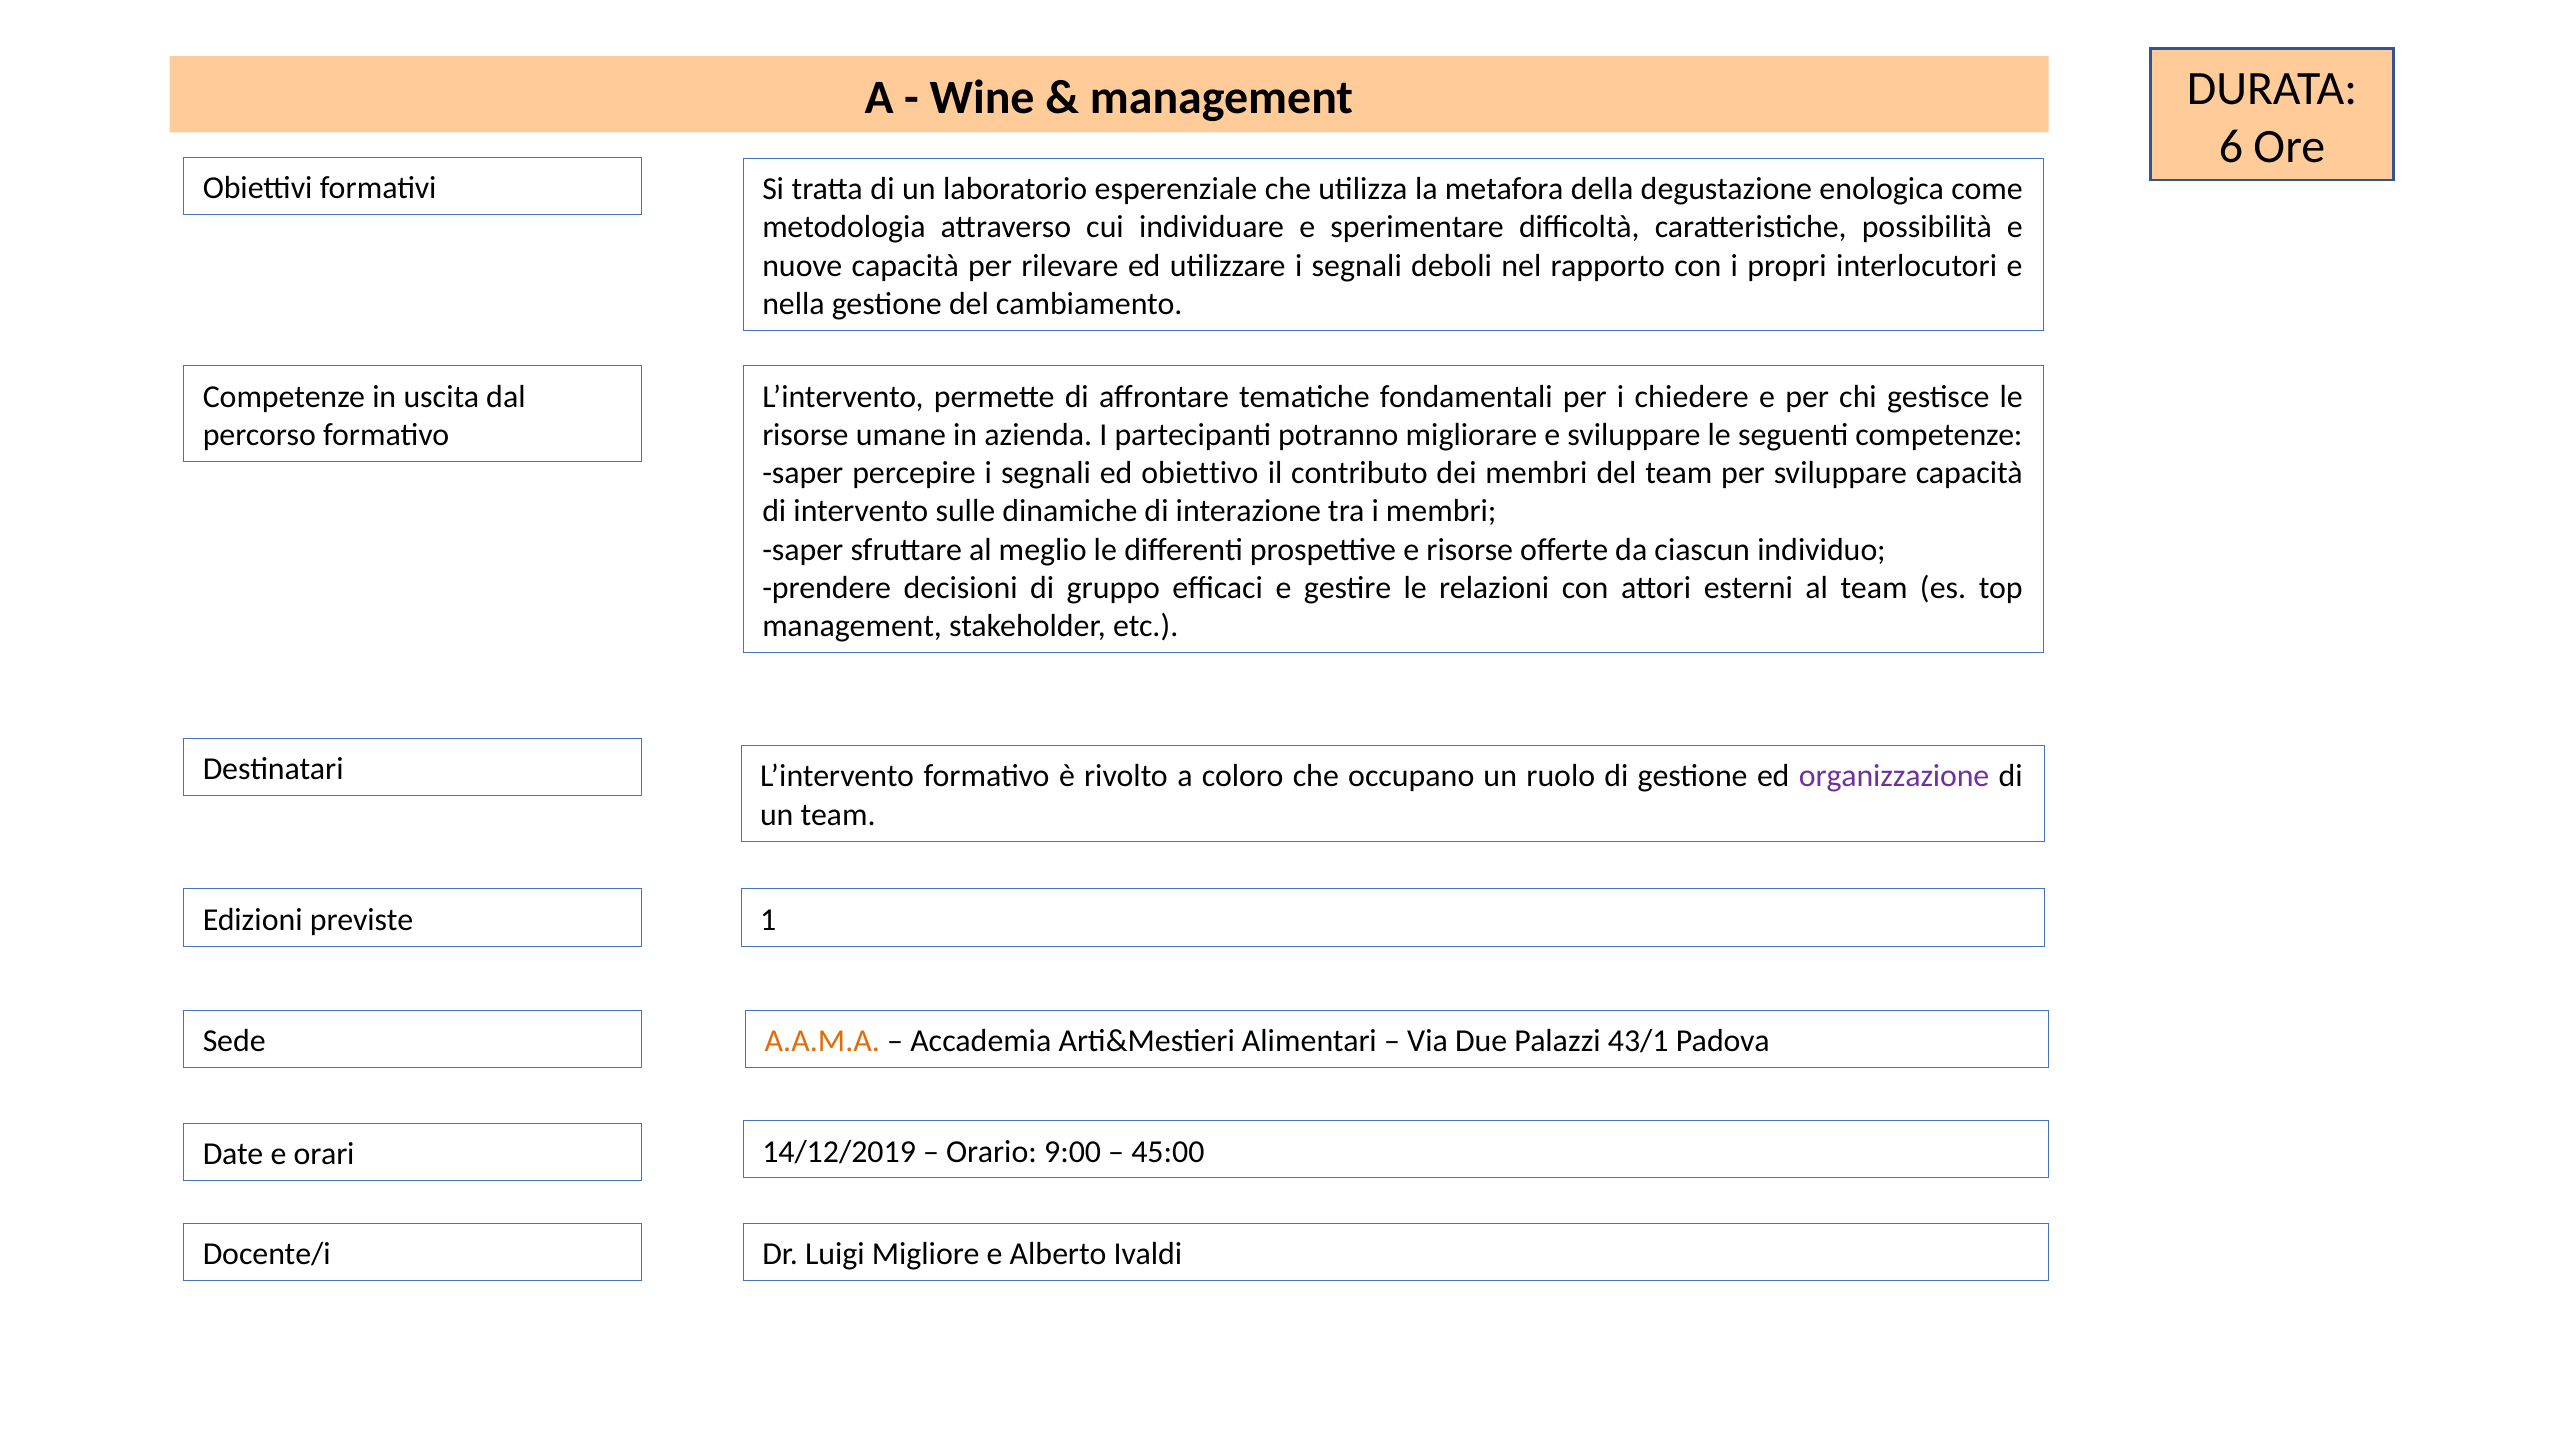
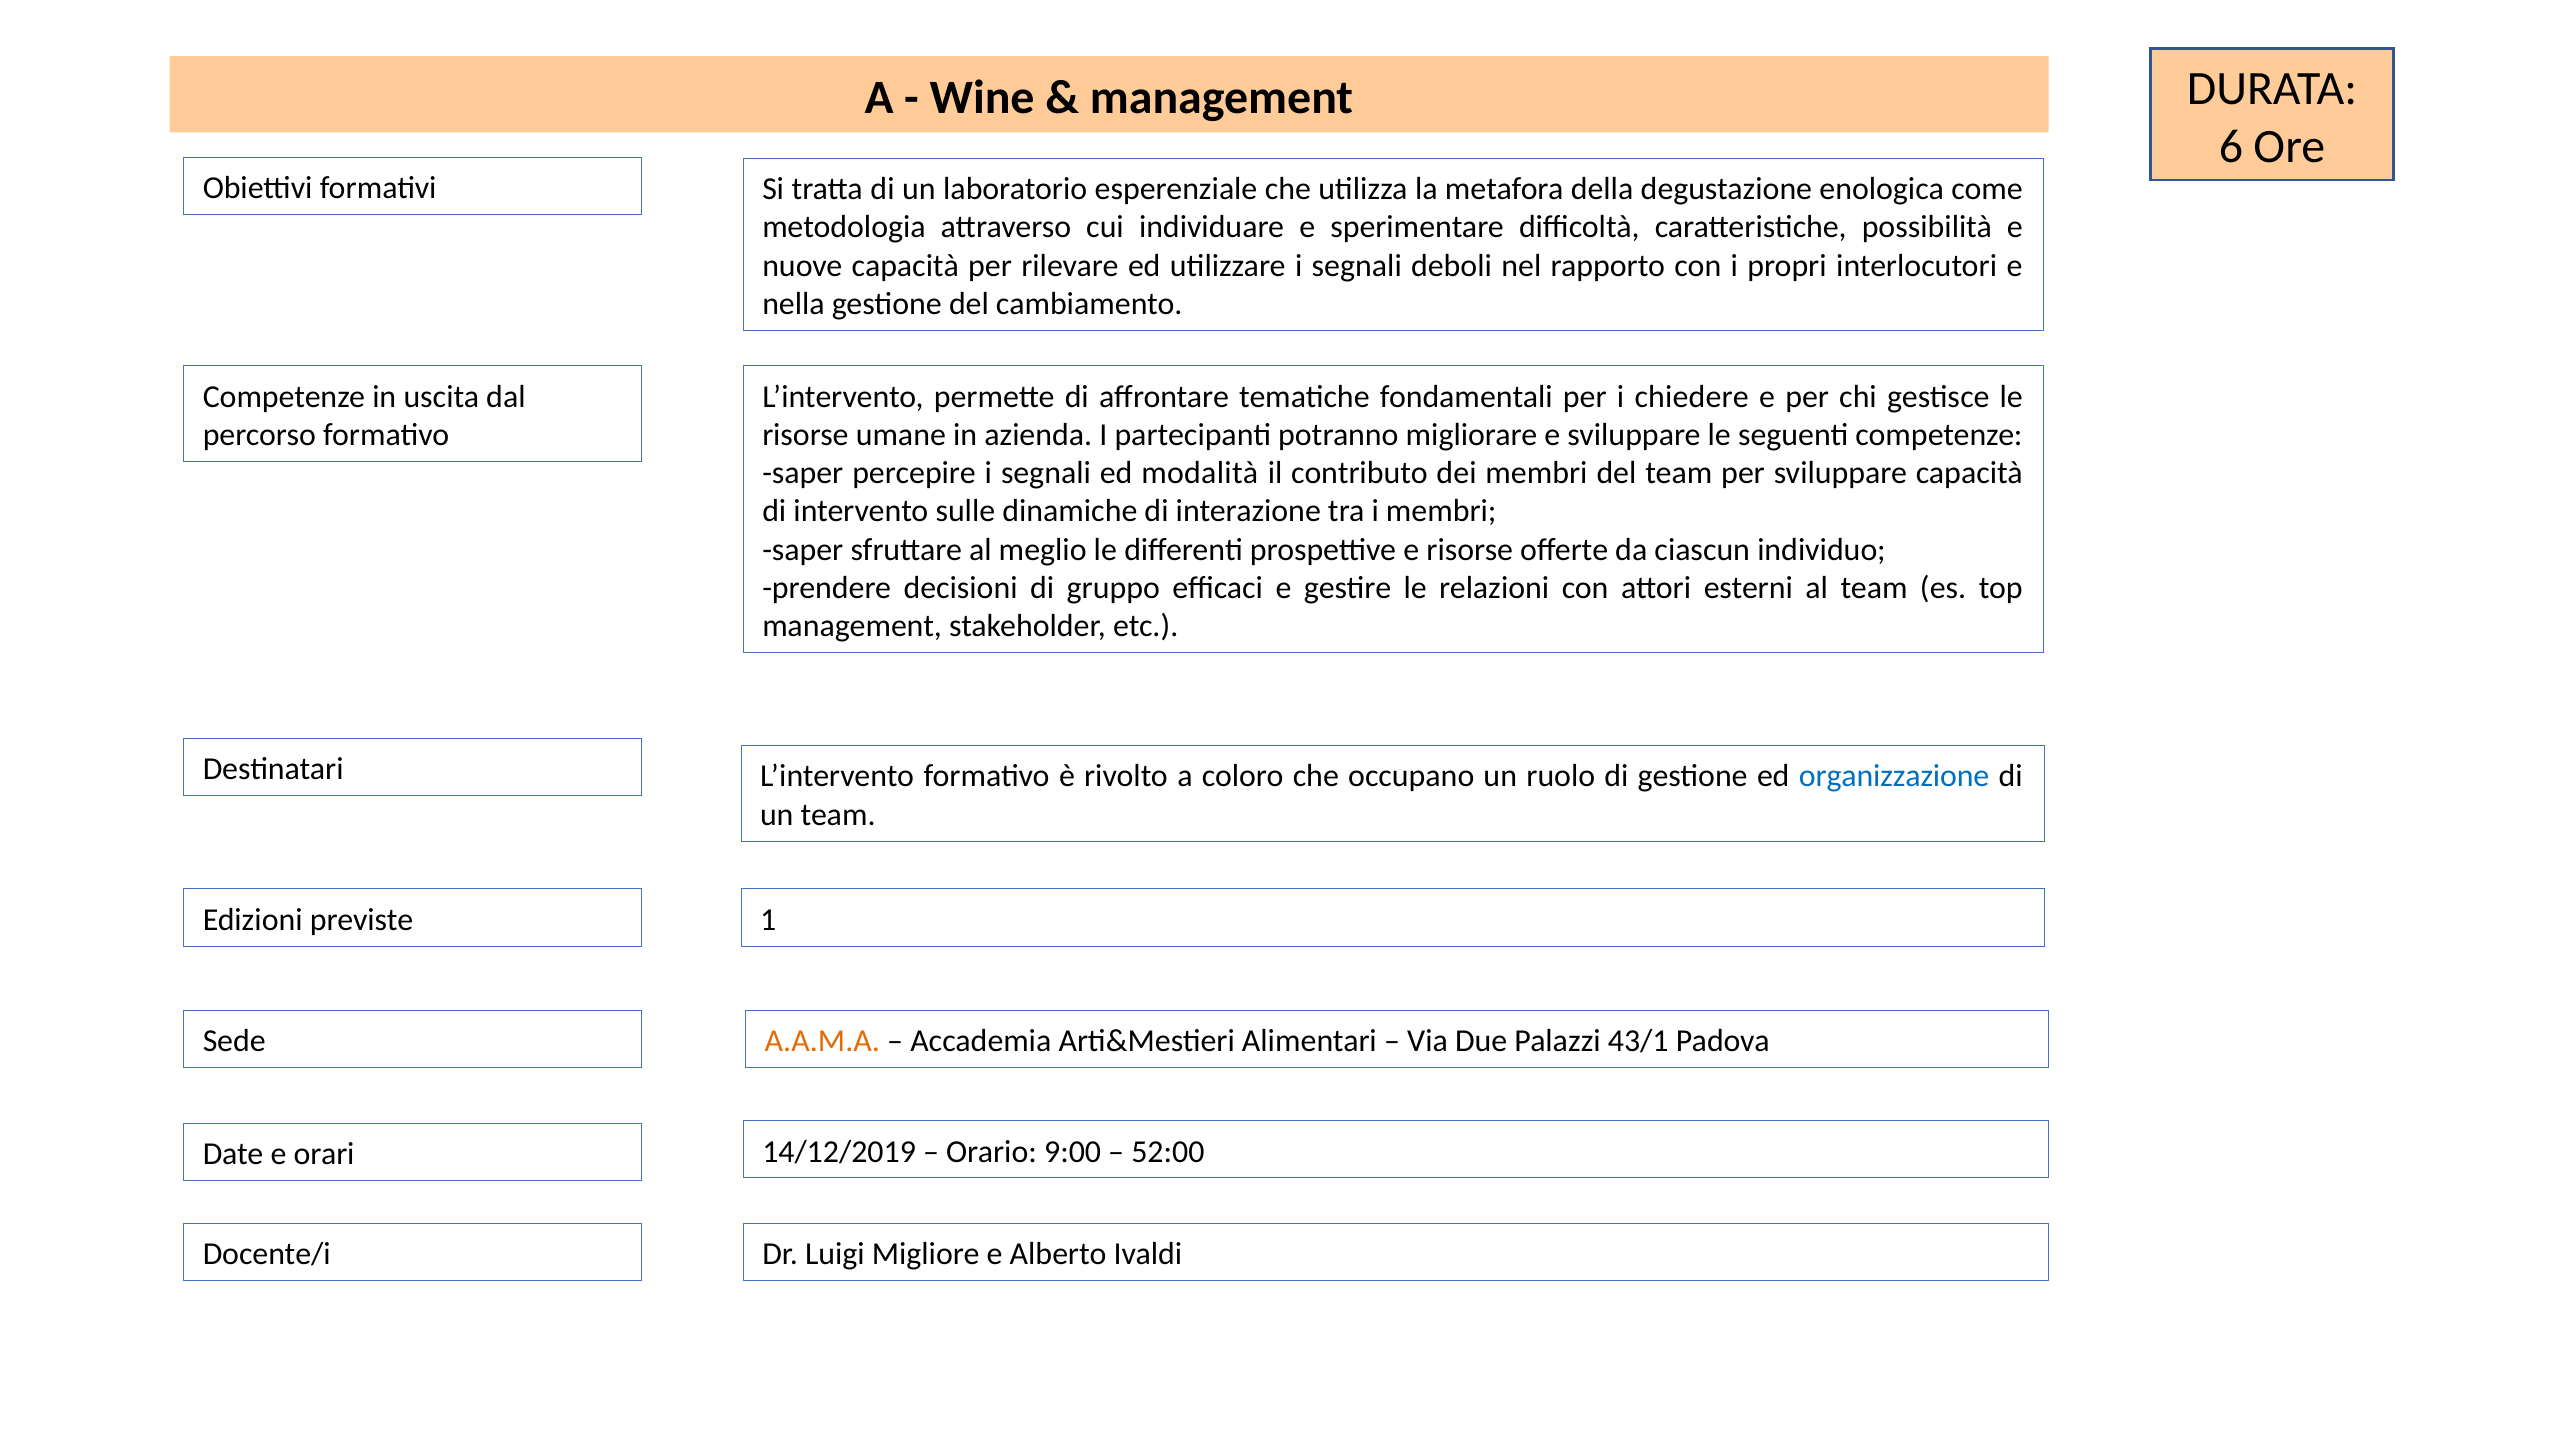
obiettivo: obiettivo -> modalità (1200, 473)
organizzazione colour: purple -> blue (1894, 777)
45:00: 45:00 -> 52:00 (1168, 1152)
